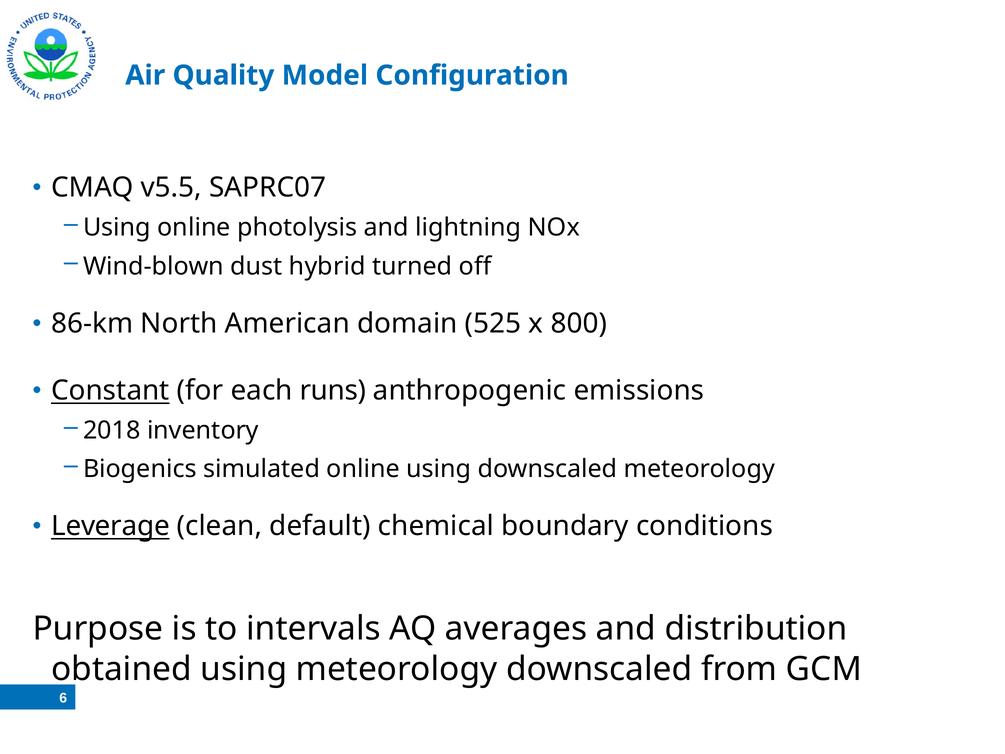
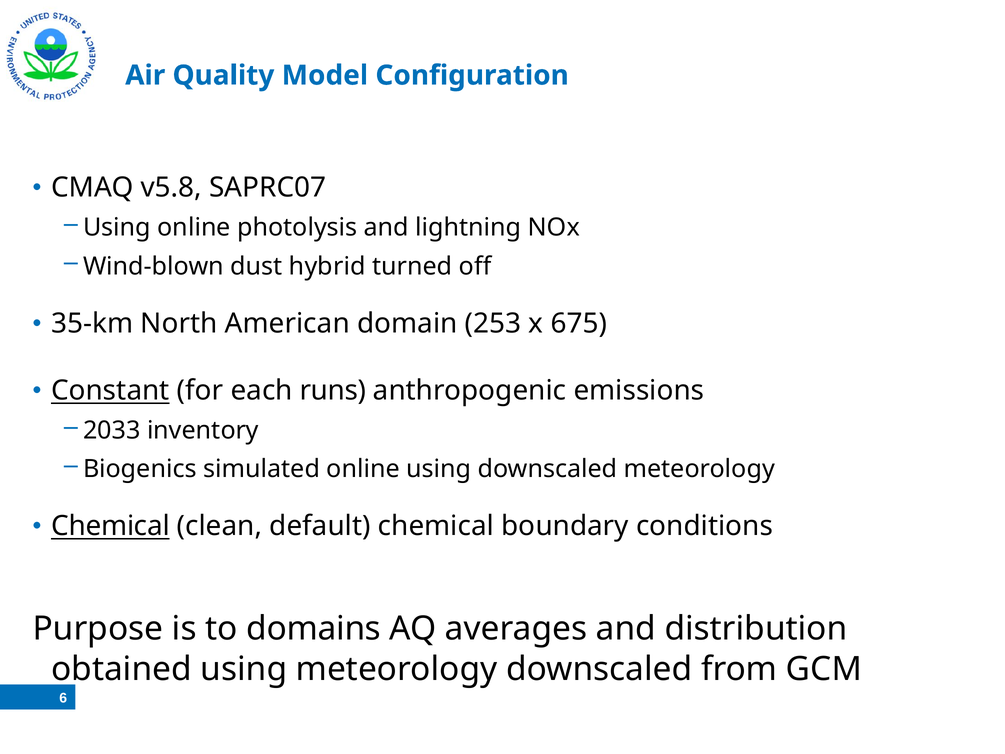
v5.5: v5.5 -> v5.8 (171, 188)
86-km: 86-km -> 35-km (92, 323)
525: 525 -> 253 (493, 323)
800: 800 -> 675 (579, 323)
2018: 2018 -> 2033 (112, 430)
Leverage: Leverage -> Chemical (110, 526)
intervals: intervals -> domains (314, 629)
